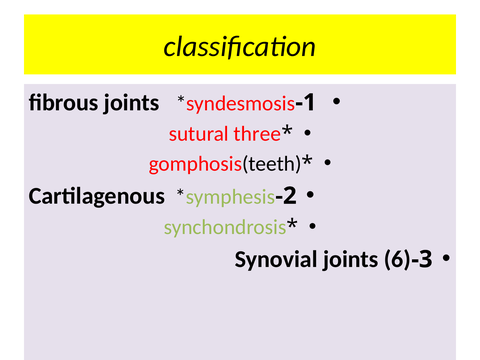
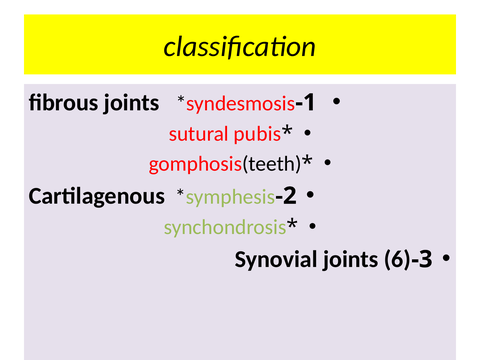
three: three -> pubis (257, 134)
